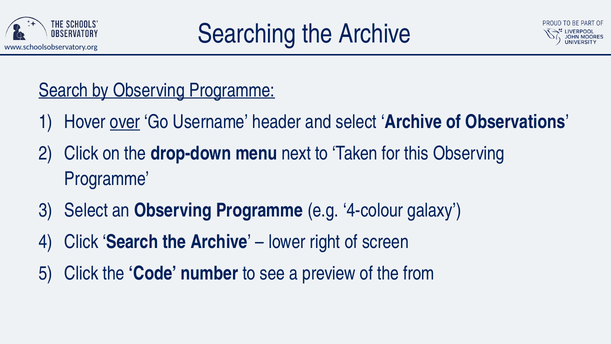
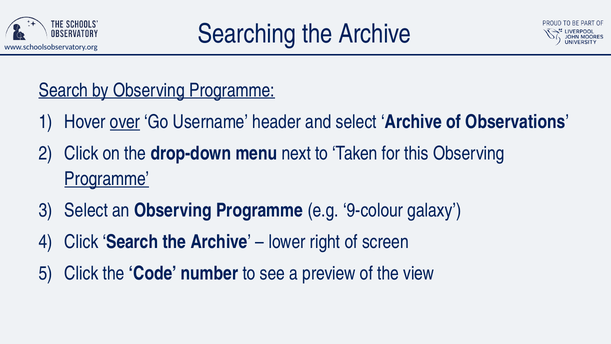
Programme underline: none -> present (107, 179)
4-colour: 4-colour -> 9-colour (373, 210)
from: from -> view (419, 273)
